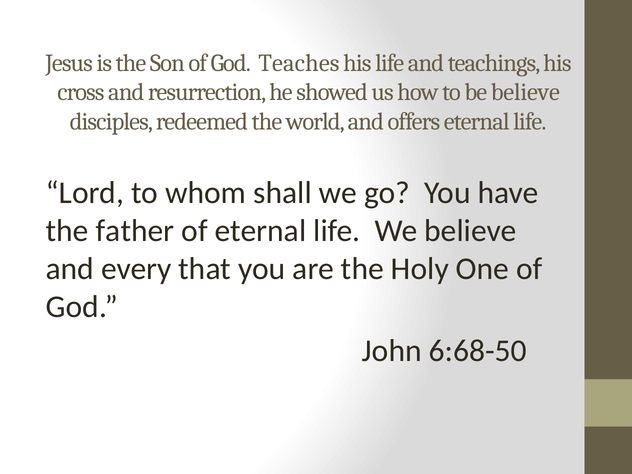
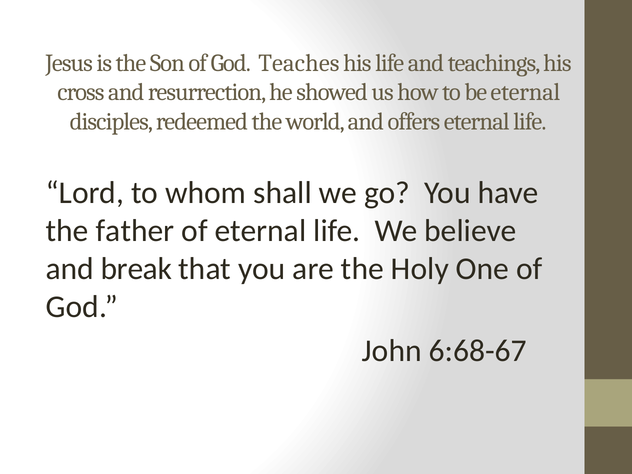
be believe: believe -> eternal (525, 92)
every: every -> break (136, 269)
6:68-50: 6:68-50 -> 6:68-67 (478, 351)
